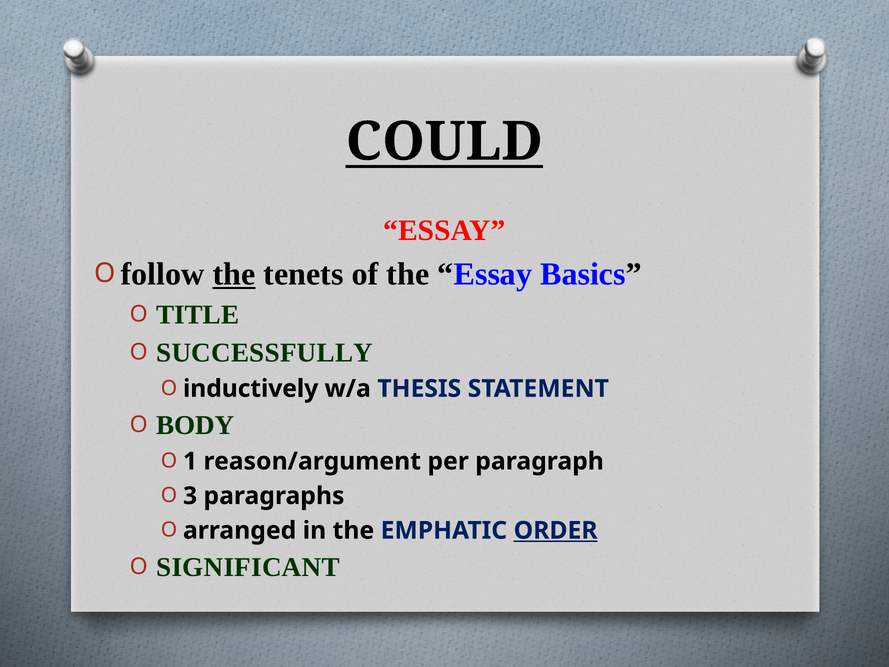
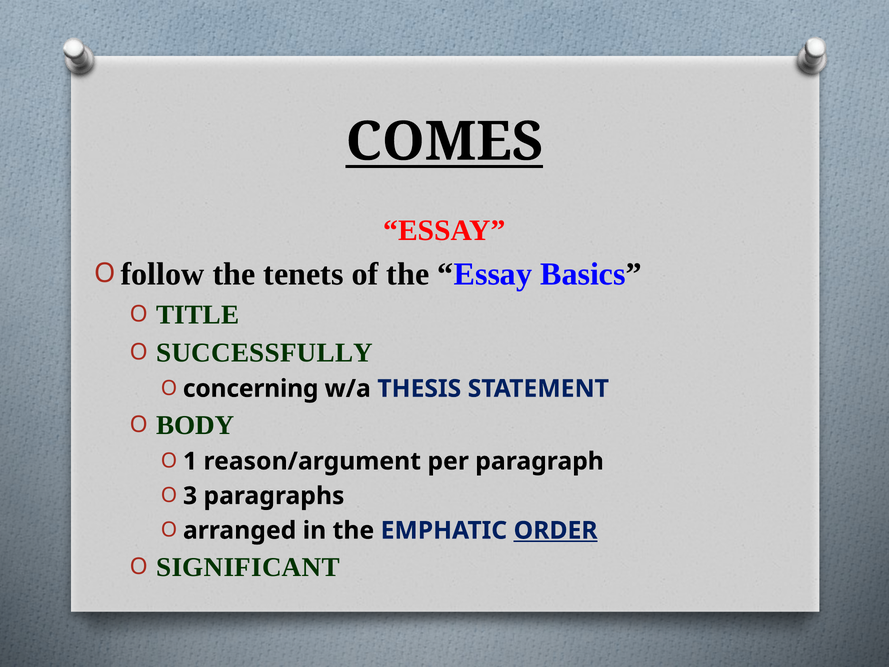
COULD: COULD -> COMES (444, 142)
the underline: present -> none (234, 274)
inductively: inductively -> concerning (251, 389)
